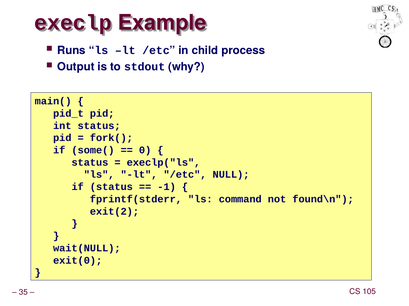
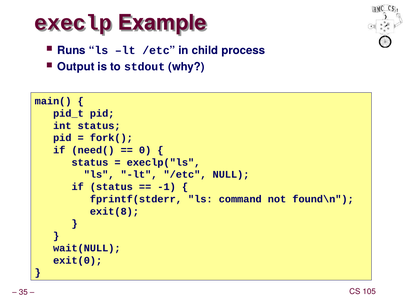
some(: some( -> need( (93, 151)
exit(2: exit(2 -> exit(8 (114, 212)
